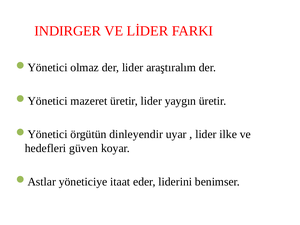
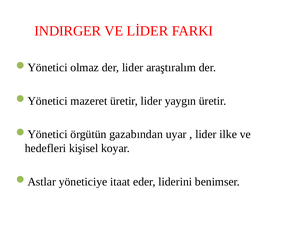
dinleyendir: dinleyendir -> gazabından (136, 134)
güven: güven -> kişisel (84, 148)
